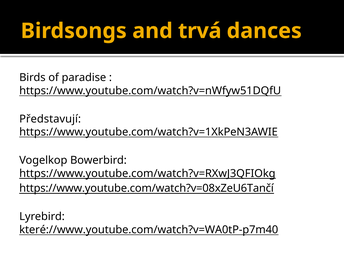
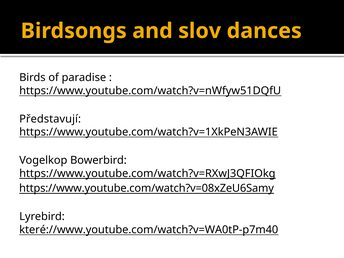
trvá: trvá -> slov (200, 31)
https://www.youtube.com/watch?v=08xZeU6Tančí: https://www.youtube.com/watch?v=08xZeU6Tančí -> https://www.youtube.com/watch?v=08xZeU6Samy (147, 188)
